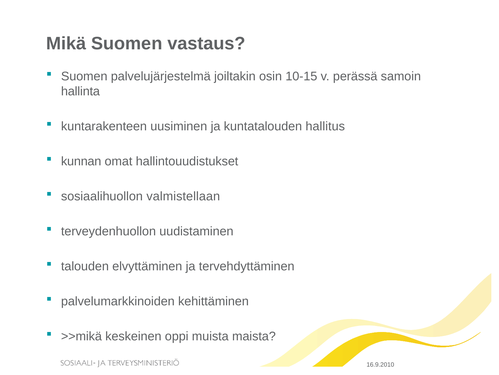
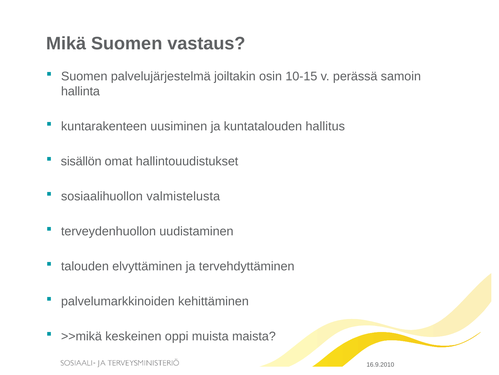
kunnan: kunnan -> sisällön (81, 161)
valmistellaan: valmistellaan -> valmistelusta (183, 196)
